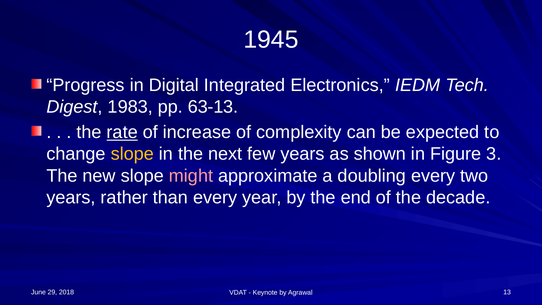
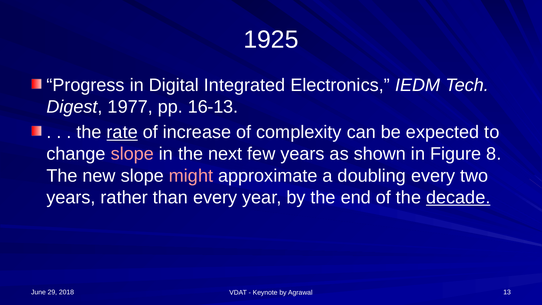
1945: 1945 -> 1925 (271, 39)
1983: 1983 -> 1977 (130, 107)
63-13: 63-13 -> 16-13 (213, 107)
slope colour: yellow -> pink (132, 154)
3: 3 -> 8 (494, 154)
decade underline: none -> present (458, 197)
